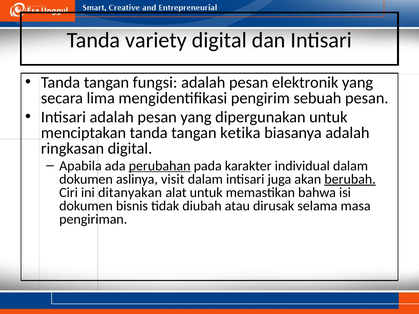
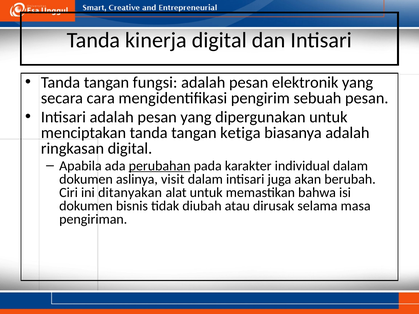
variety: variety -> kinerja (156, 40)
lima: lima -> cara (101, 98)
ketika: ketika -> ketiga (240, 133)
berubah underline: present -> none (350, 179)
